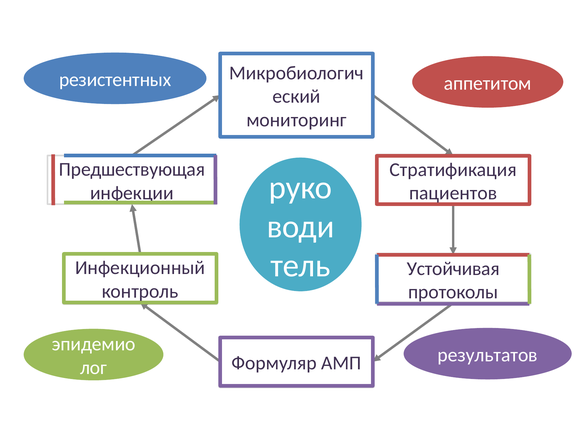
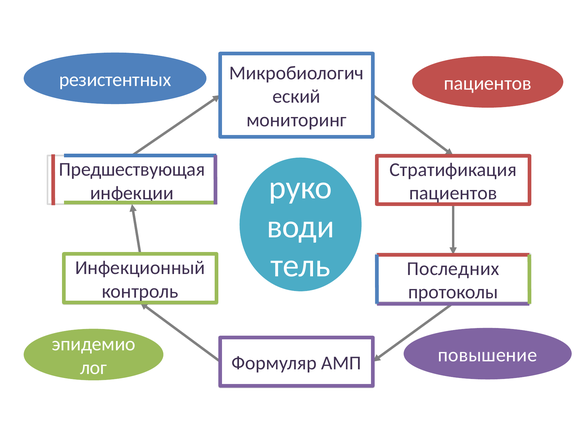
аппетитом: аппетитом -> пациентов (488, 83)
Устойчивая: Устойчивая -> Последних (453, 269)
результатов: результатов -> повышение (487, 355)
